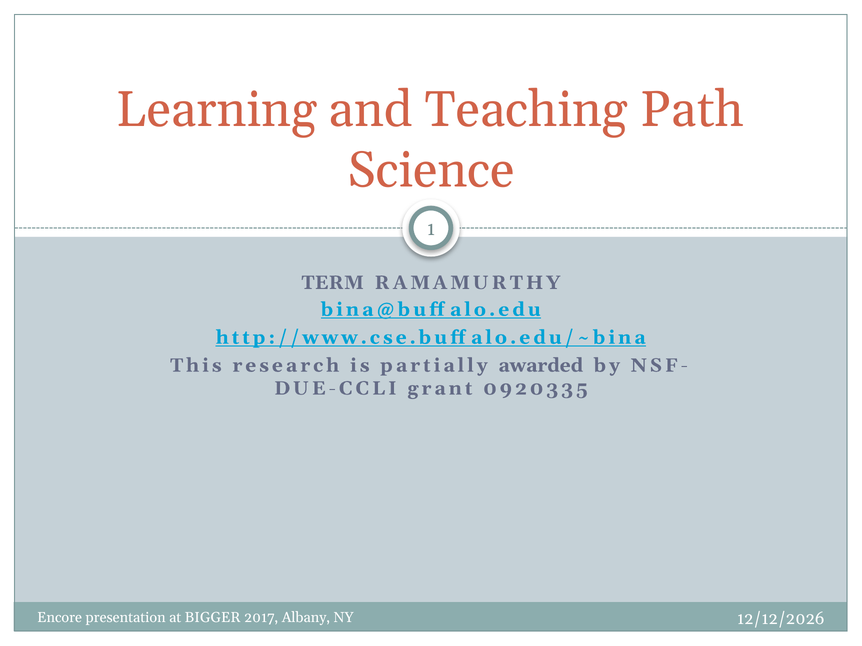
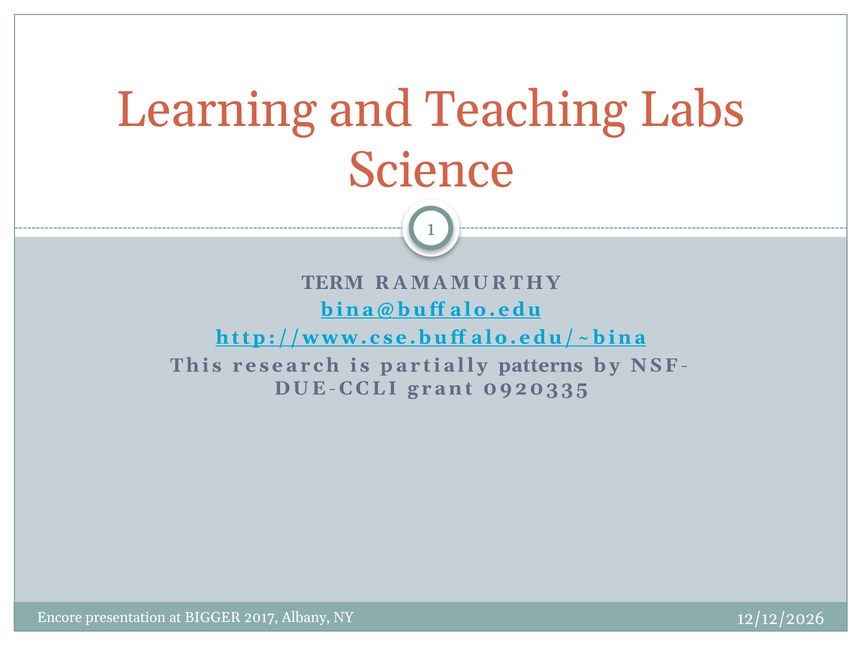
Path: Path -> Labs (692, 110)
awarded: awarded -> patterns (541, 366)
